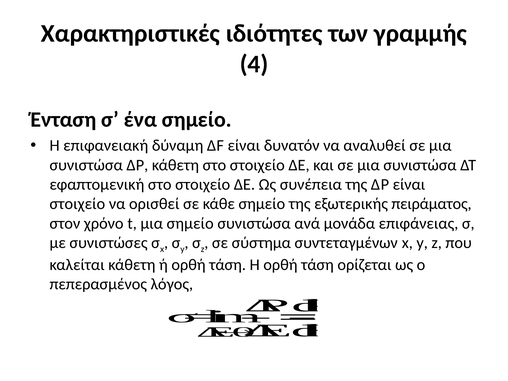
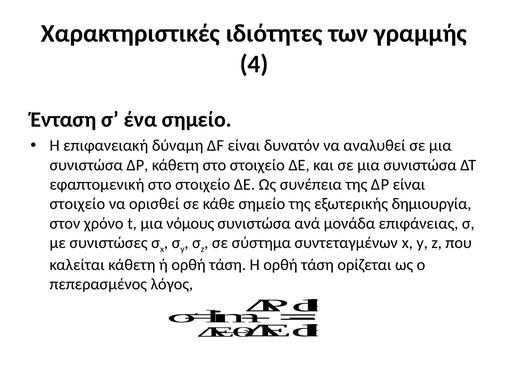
πειράματος: πειράματος -> δημιουργία (431, 204)
μια σημείο: σημείο -> νόμους (190, 223)
